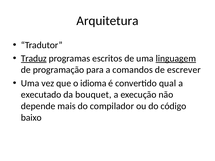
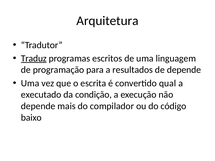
linguagem underline: present -> none (176, 58)
comandos: comandos -> resultados (133, 70)
de escrever: escrever -> depende (184, 70)
idioma: idioma -> escrita (93, 83)
bouquet: bouquet -> condição (93, 95)
